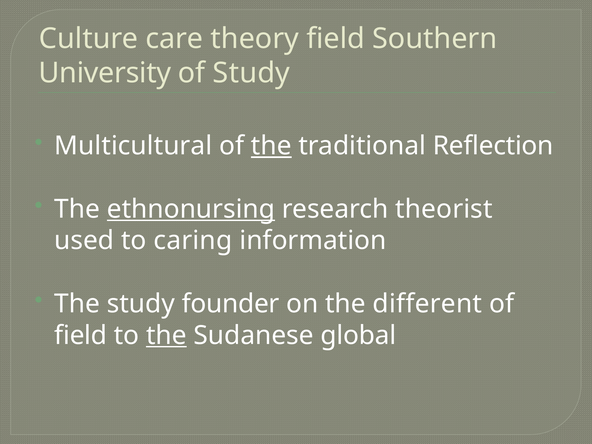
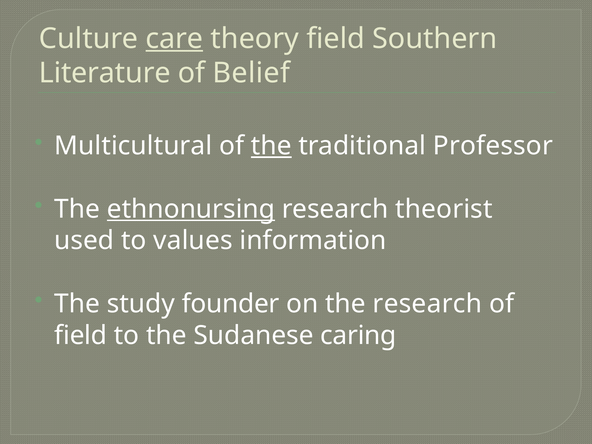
care underline: none -> present (174, 39)
University: University -> Literature (105, 73)
of Study: Study -> Belief (251, 73)
Reflection: Reflection -> Professor (493, 146)
caring: caring -> values (193, 241)
the different: different -> research (427, 304)
the underline: present -> none (166, 335)
global: global -> caring (358, 335)
